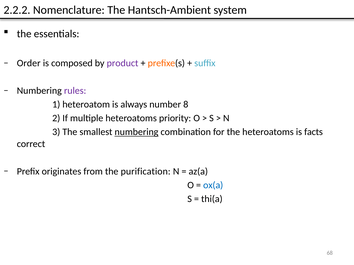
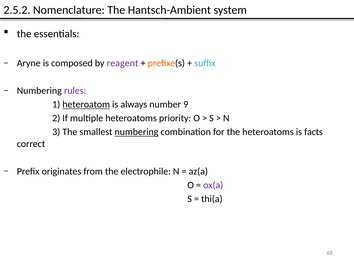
2.2.2: 2.2.2 -> 2.5.2 (17, 10)
Order: Order -> Aryne (29, 63)
product: product -> reagent (123, 63)
heteroatom underline: none -> present (86, 105)
8: 8 -> 9 (186, 105)
purification: purification -> electrophile (146, 172)
ox(a colour: blue -> purple (213, 185)
